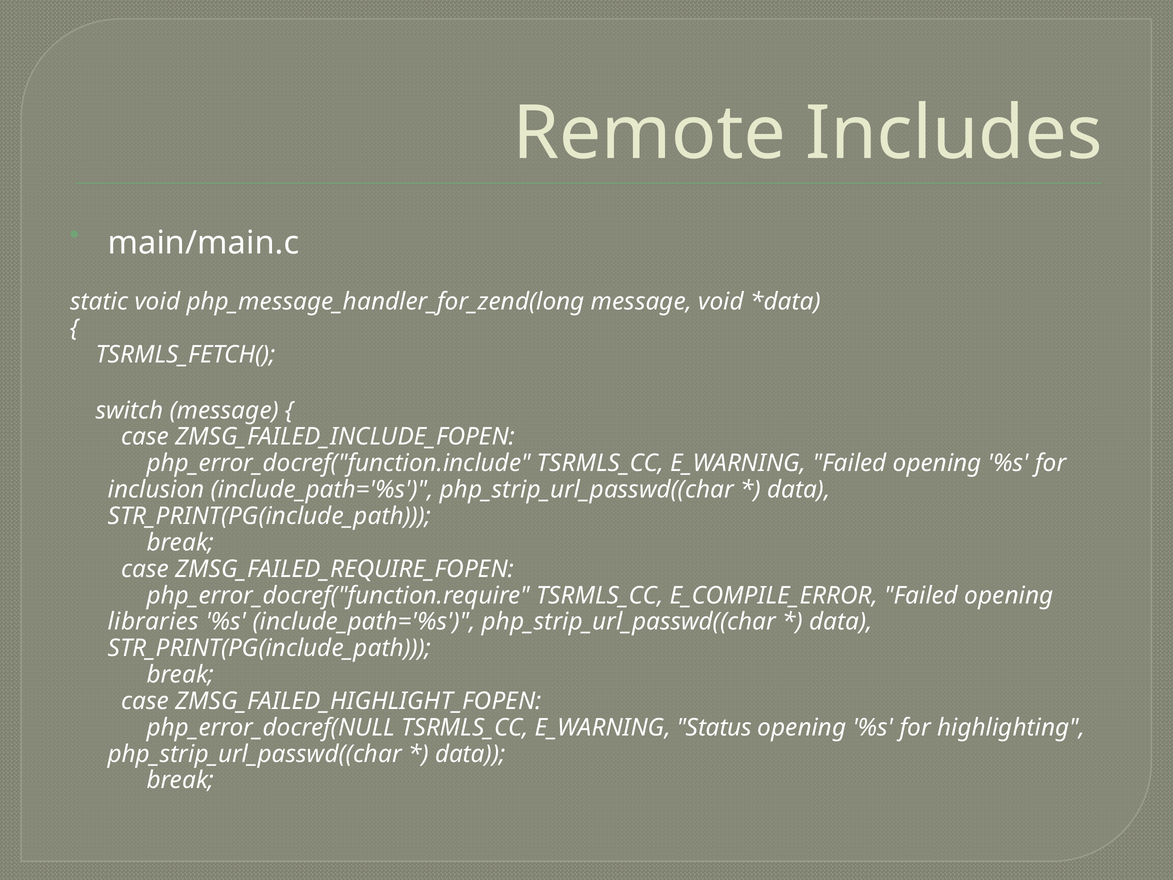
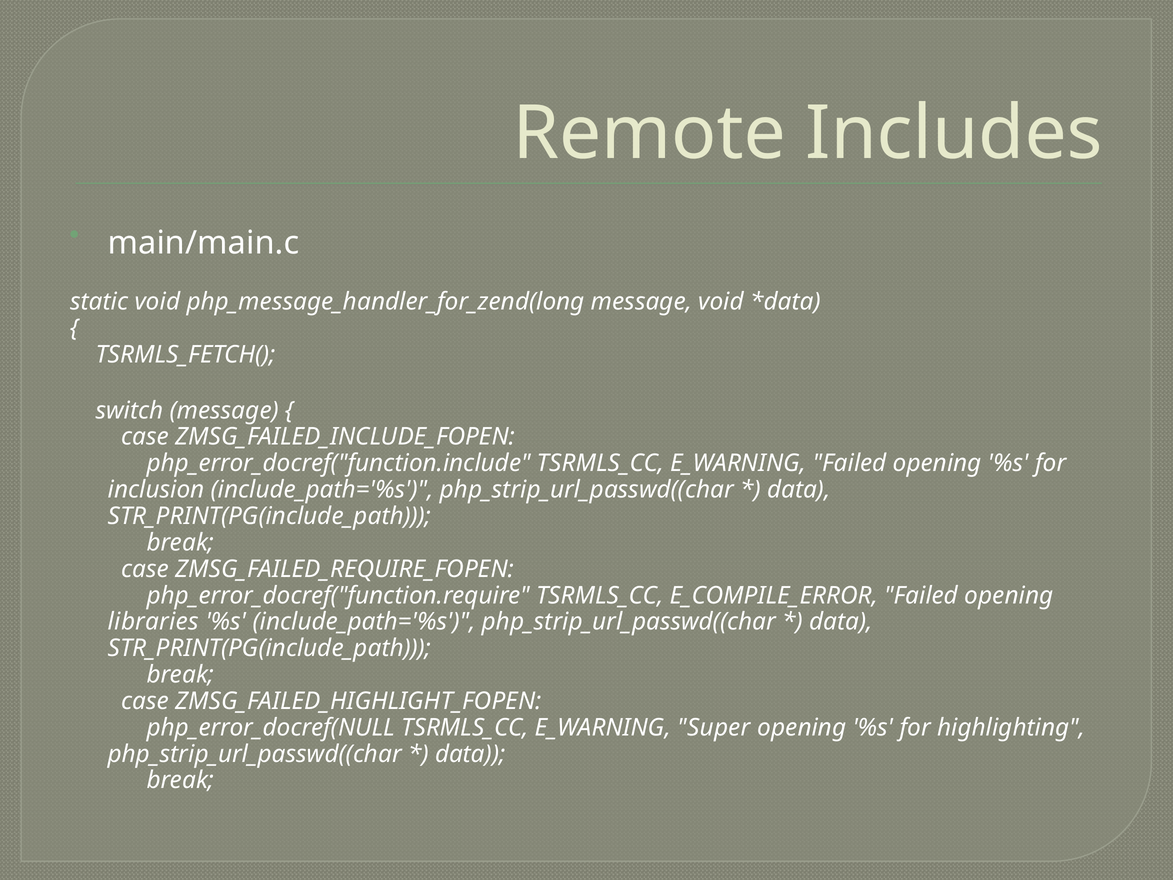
Status: Status -> Super (714, 727)
